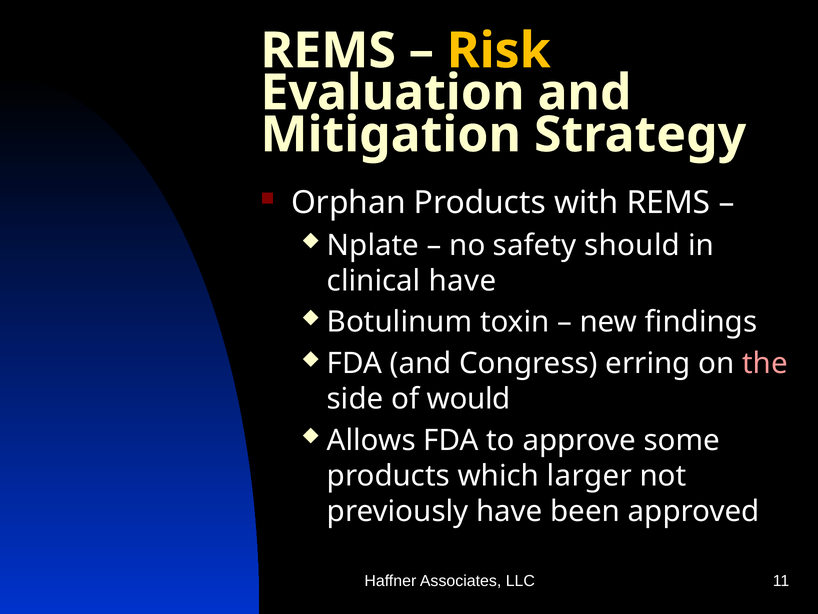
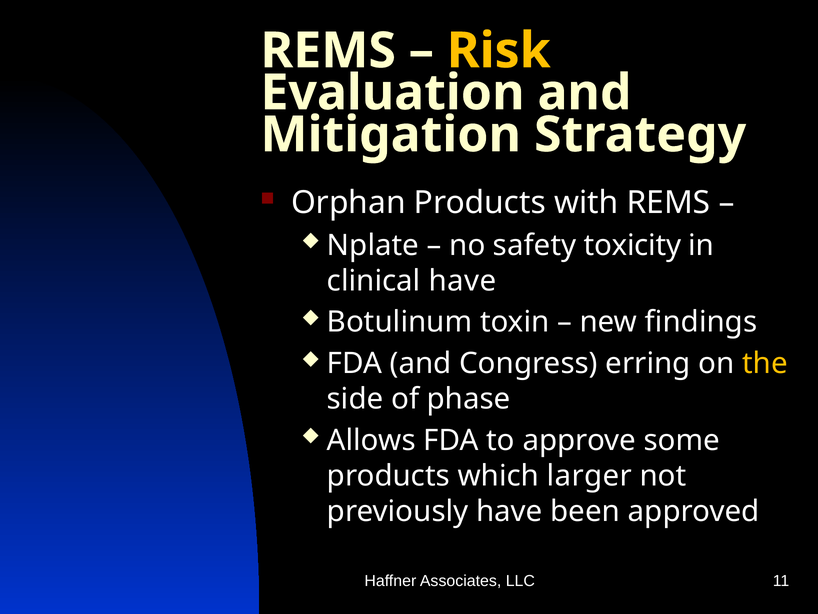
should: should -> toxicity (632, 245)
the colour: pink -> yellow (765, 363)
would: would -> phase (469, 399)
